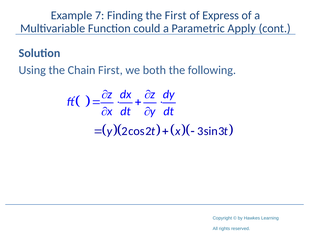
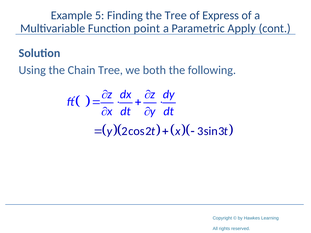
7: 7 -> 5 (100, 15)
the First: First -> Tree (176, 15)
could: could -> point (147, 28)
Chain First: First -> Tree (110, 70)
